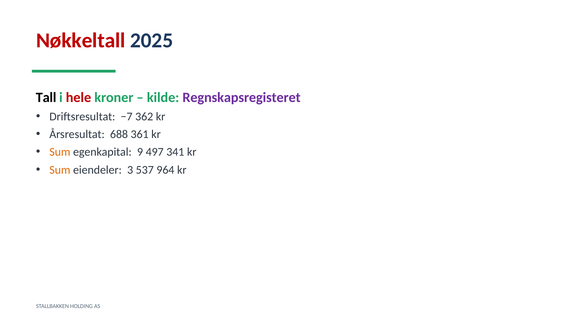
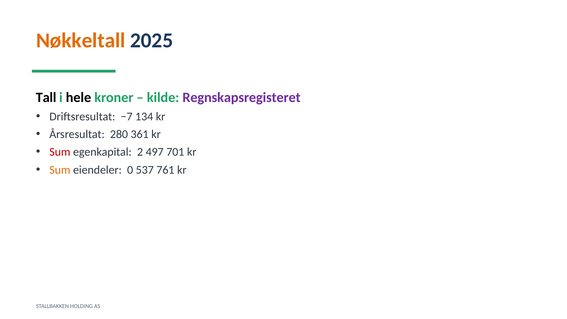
Nøkkeltall colour: red -> orange (81, 40)
hele colour: red -> black (78, 98)
362: 362 -> 134 (144, 117)
688: 688 -> 280 (119, 134)
Sum colour: orange -> red (60, 152)
9: 9 -> 2 (140, 152)
341: 341 -> 701 (175, 152)
3: 3 -> 0 (130, 170)
964: 964 -> 761 (165, 170)
